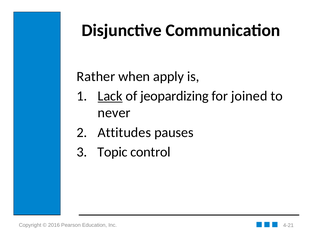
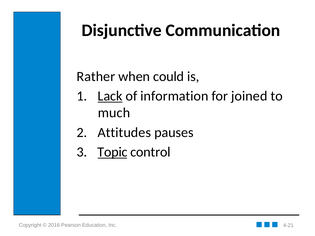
apply: apply -> could (169, 77)
jeopardizing: jeopardizing -> information (174, 96)
never: never -> much (114, 113)
Topic underline: none -> present (112, 152)
